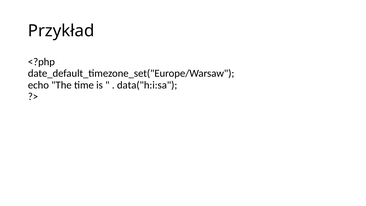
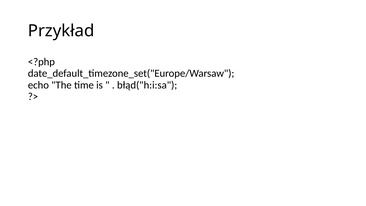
data("h:i:sa: data("h:i:sa -> błąd("h:i:sa (147, 85)
